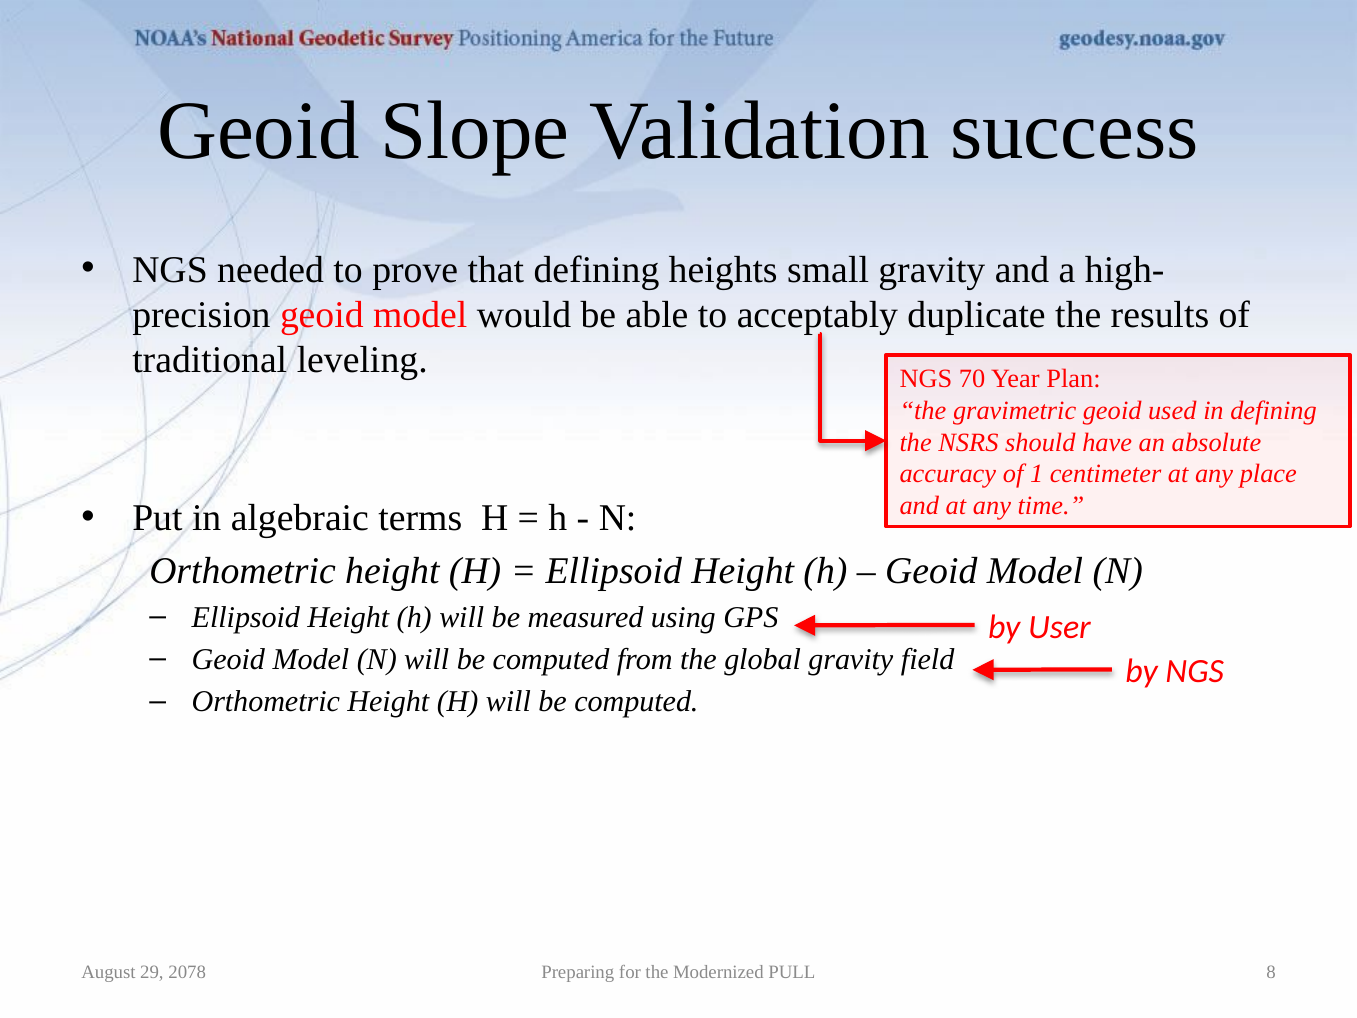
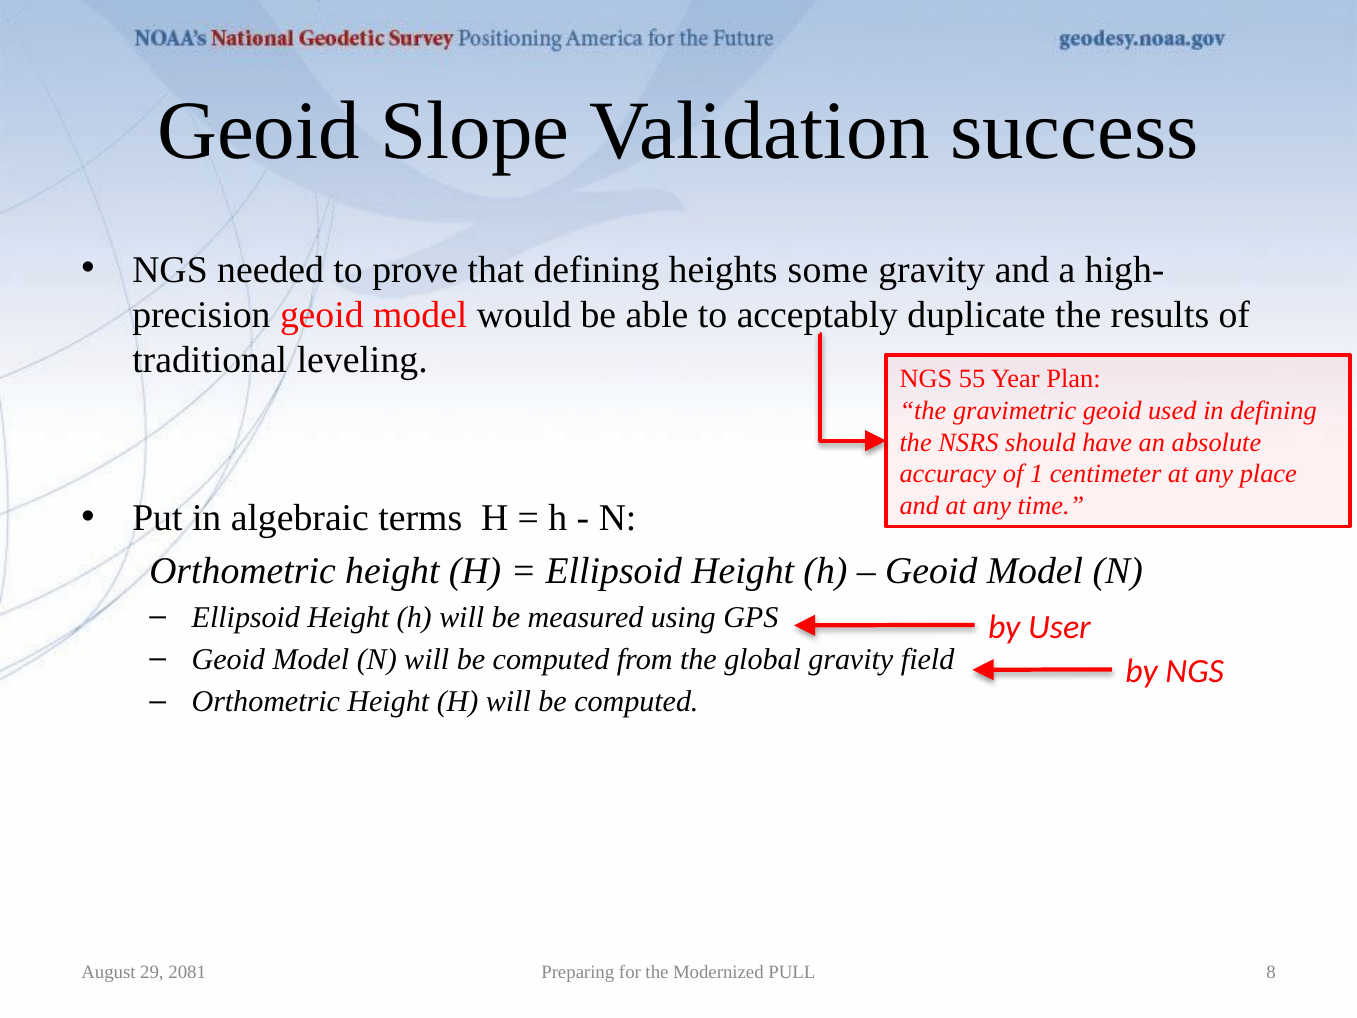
small: small -> some (828, 270)
70: 70 -> 55 (972, 379)
2078: 2078 -> 2081 (187, 972)
